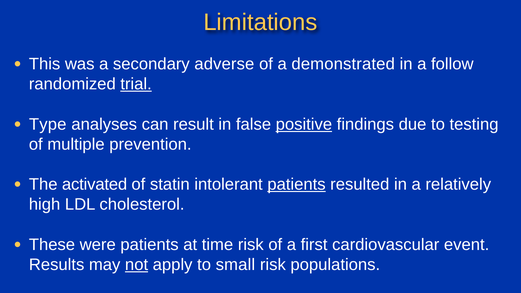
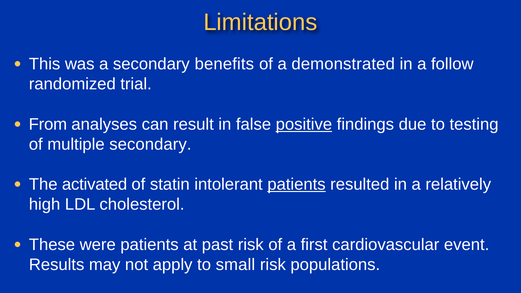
adverse: adverse -> benefits (224, 64)
trial underline: present -> none (136, 84)
Type: Type -> From (48, 124)
multiple prevention: prevention -> secondary (150, 144)
time: time -> past (217, 245)
not underline: present -> none (137, 265)
